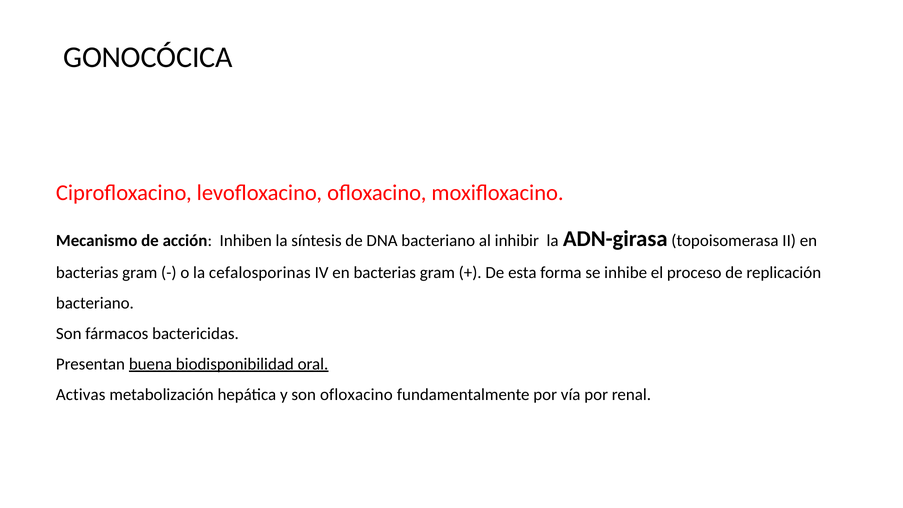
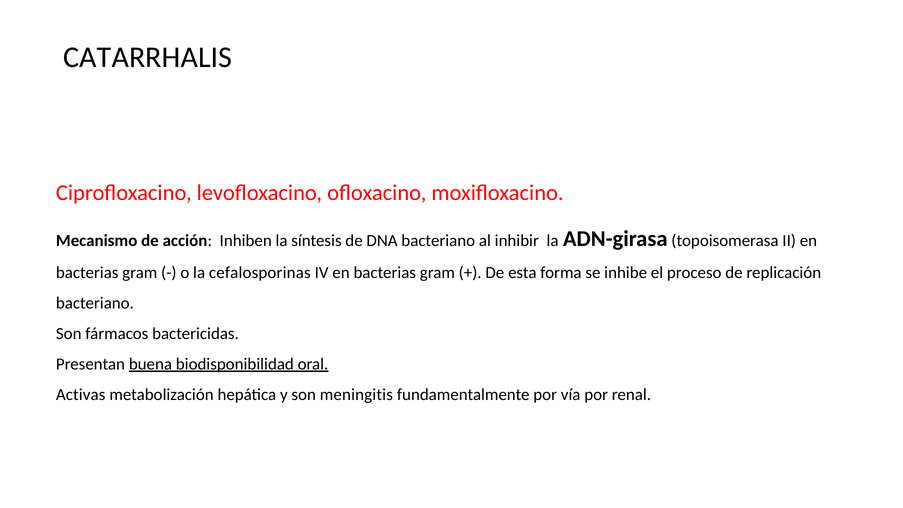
GONOCÓCICA: GONOCÓCICA -> CATARRHALIS (148, 57)
son ofloxacino: ofloxacino -> meningitis (356, 394)
